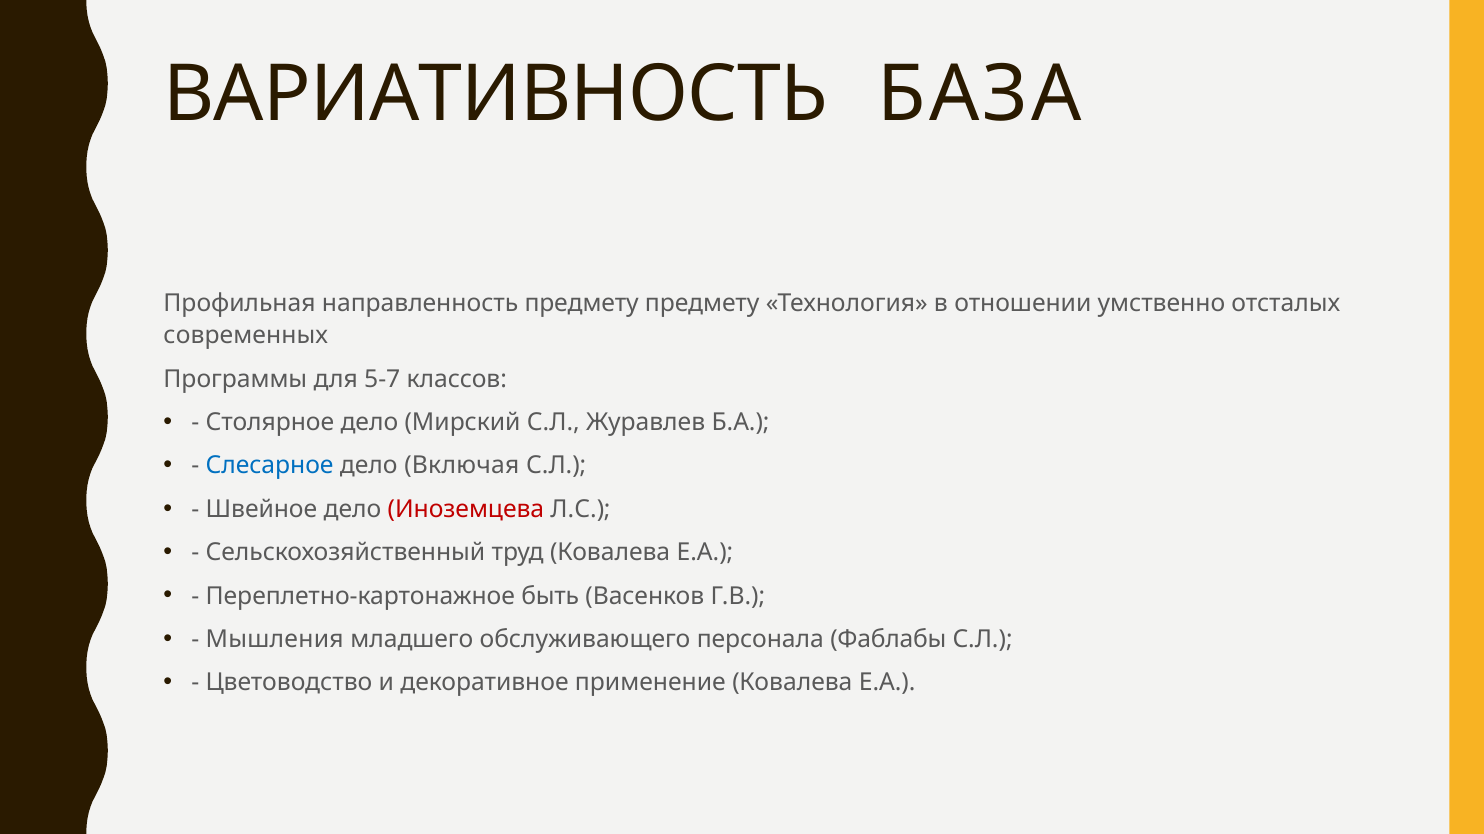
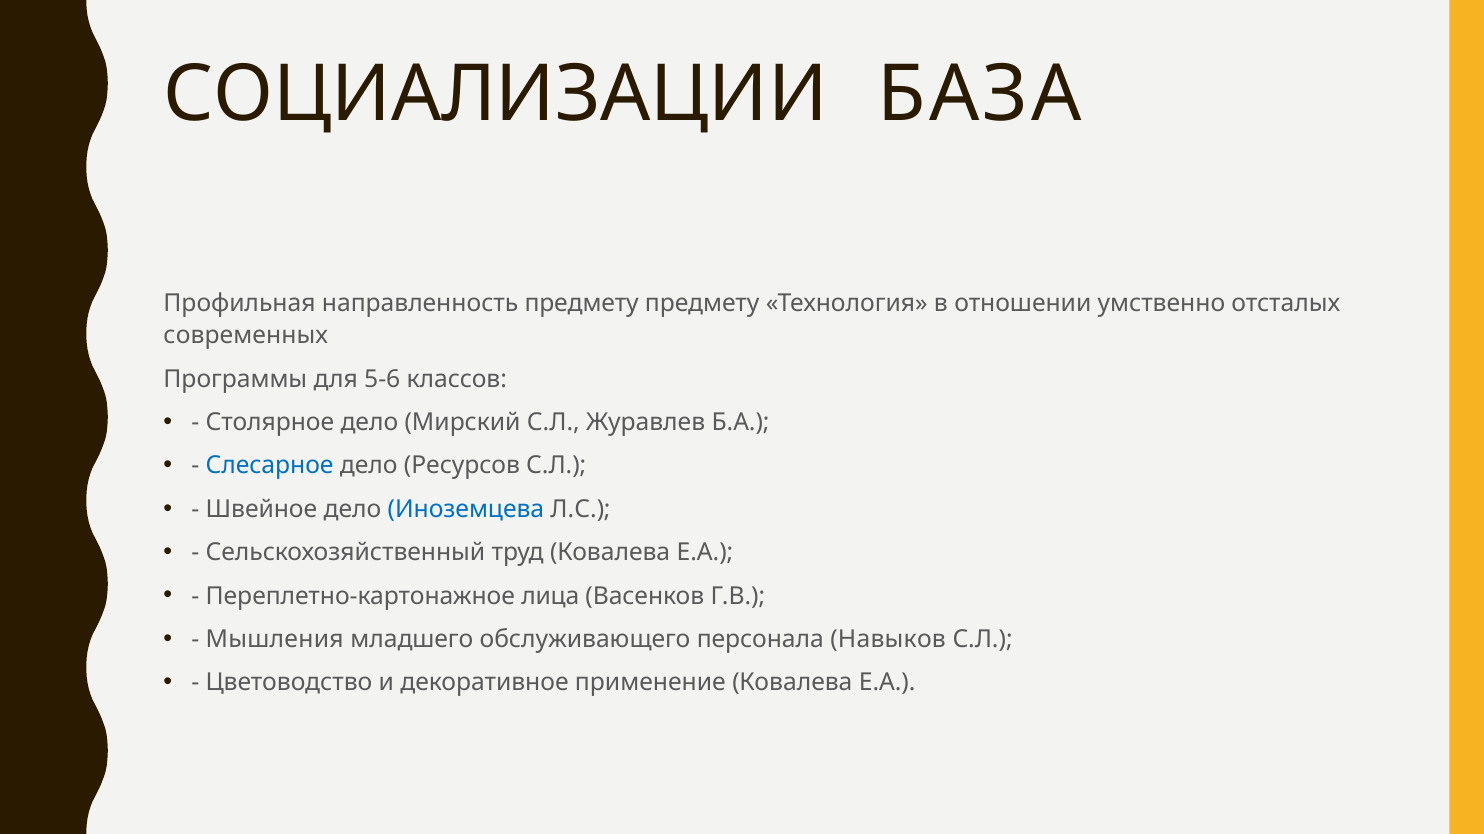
ВАРИАТИВНОСТЬ: ВАРИАТИВНОСТЬ -> СОЦИАЛИЗАЦИИ (496, 94)
5-7: 5-7 -> 5-6 (382, 379)
Включая: Включая -> Ресурсов (462, 466)
Иноземцева colour: red -> blue (466, 510)
быть: быть -> лица (550, 596)
Фаблабы: Фаблабы -> Навыков (888, 640)
